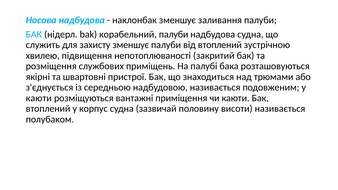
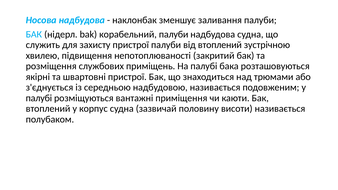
захисту зменшує: зменшує -> пристрої (131, 45)
каюти: каюти -> палубі (39, 98)
